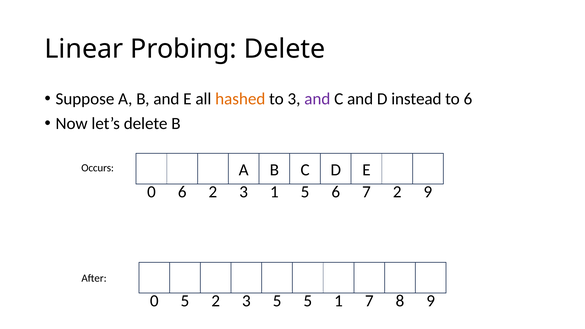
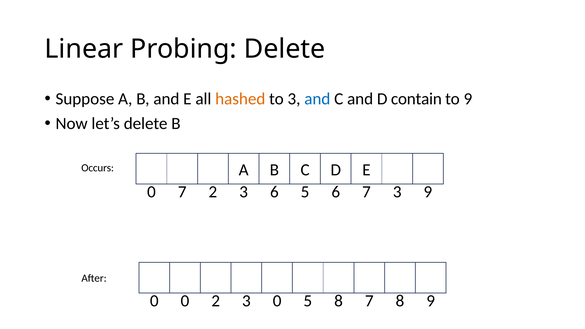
and colour: purple -> blue (317, 99)
instead: instead -> contain (416, 99)
to 6: 6 -> 9 (468, 99)
0 6: 6 -> 7 (182, 192)
3 1: 1 -> 6 (274, 192)
7 2: 2 -> 3 (397, 192)
0 5: 5 -> 0 (185, 301)
3 5: 5 -> 0 (277, 301)
5 1: 1 -> 8 (339, 301)
